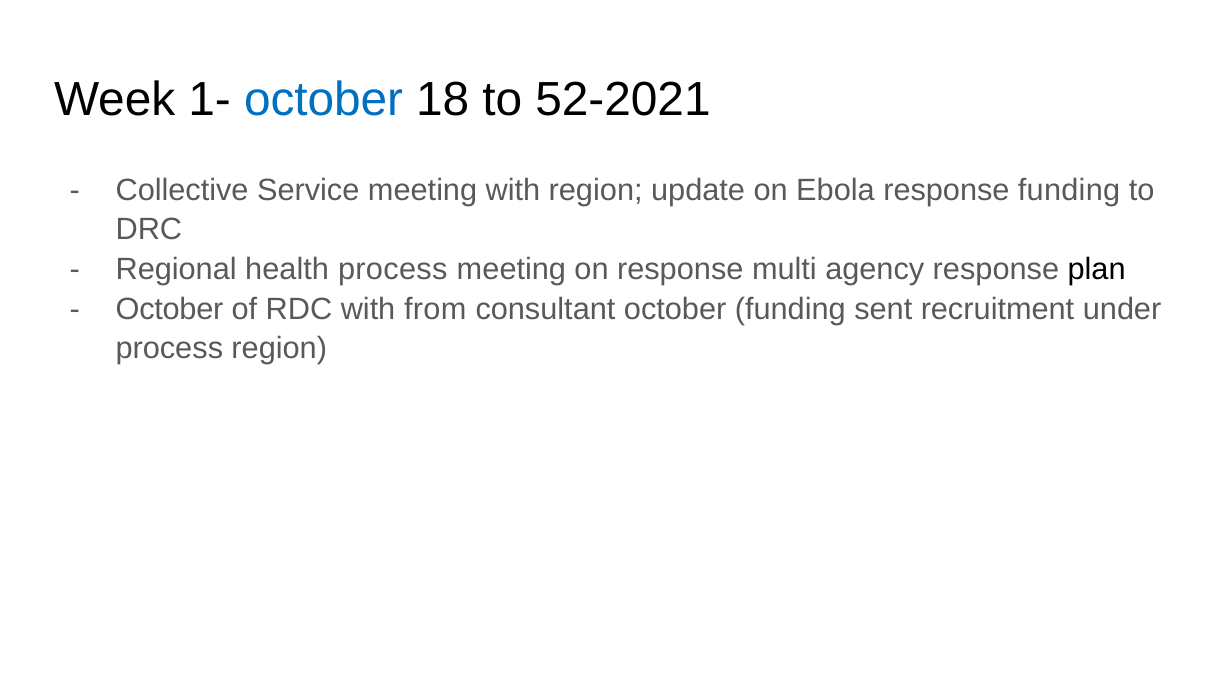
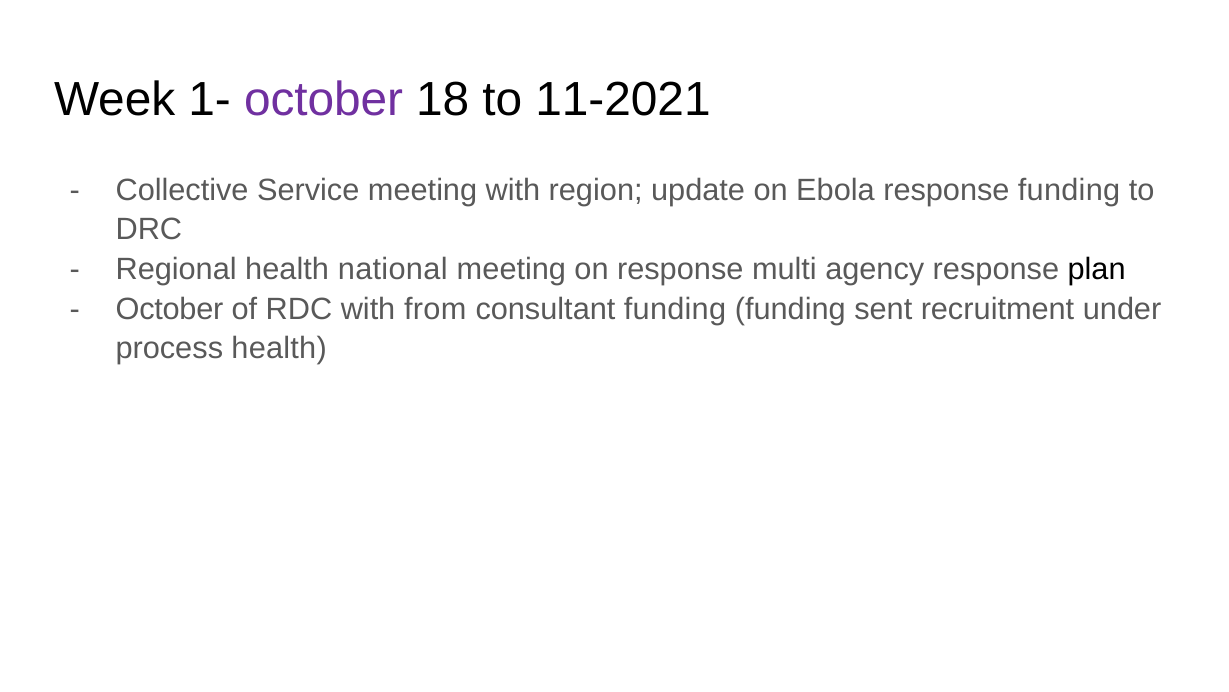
october colour: blue -> purple (324, 100)
52-2021: 52-2021 -> 11-2021 (623, 100)
health process: process -> national (393, 269)
consultant october: october -> funding (675, 309)
process region: region -> health (279, 348)
